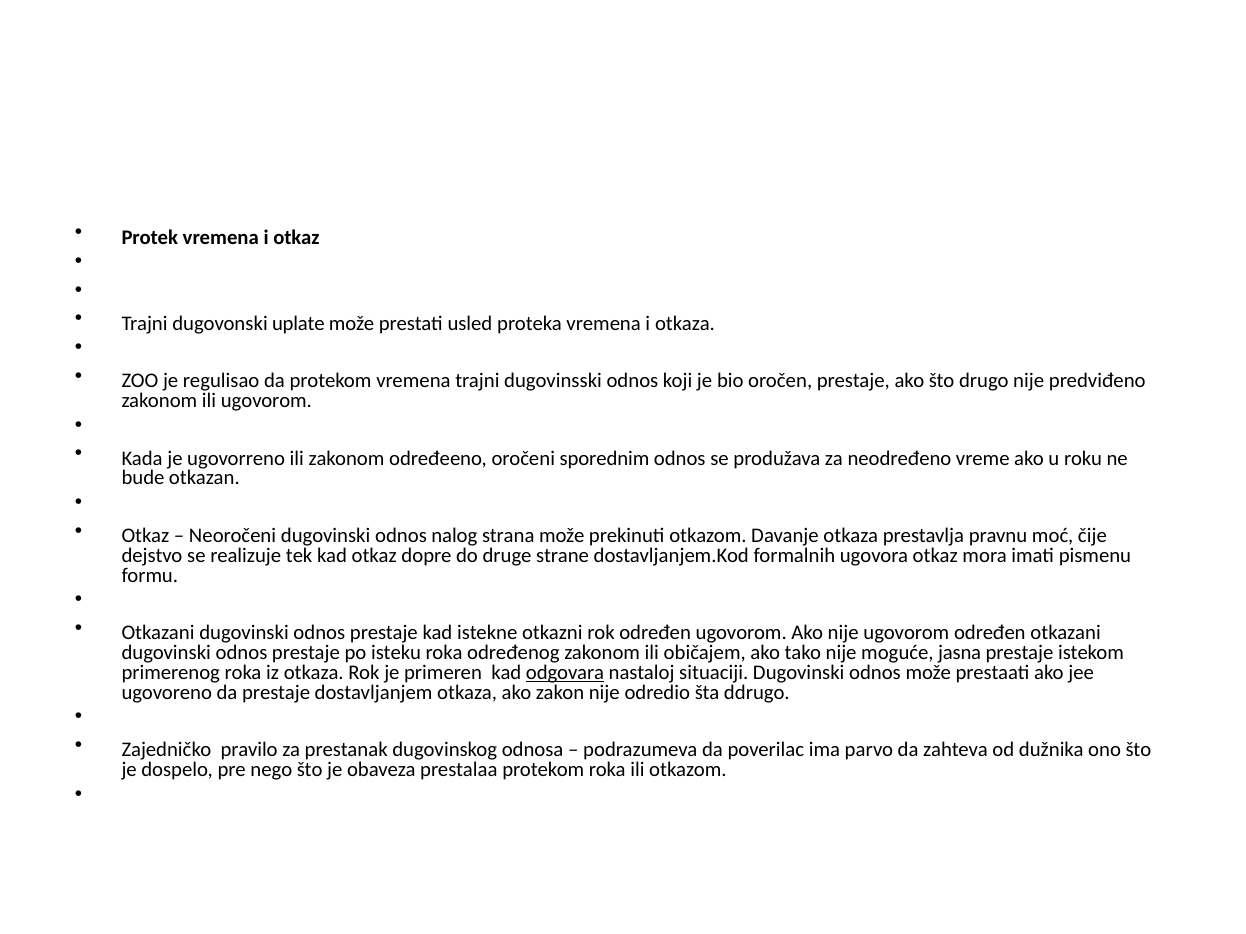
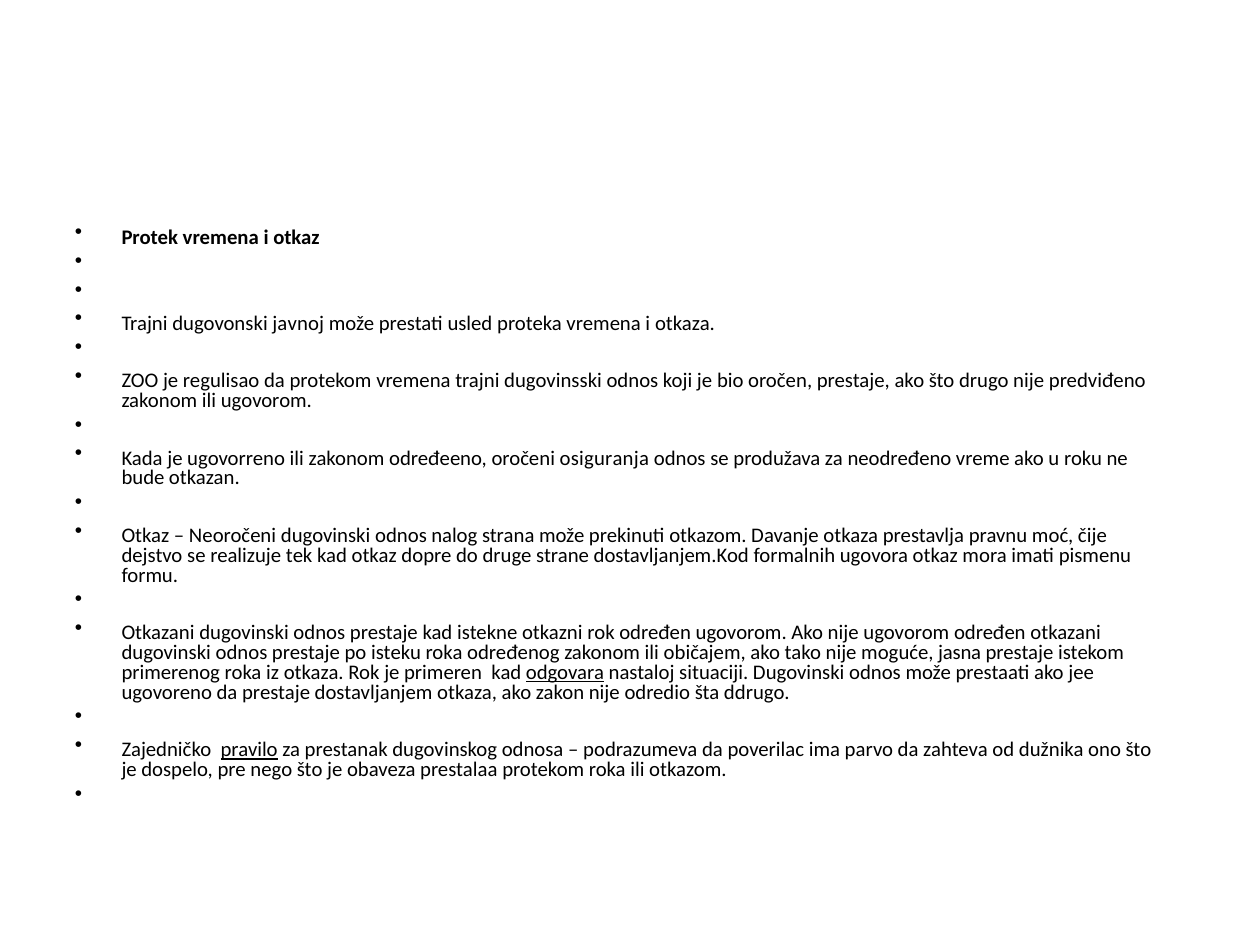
uplate: uplate -> javnoj (298, 324)
sporednim: sporednim -> osiguranja (604, 458)
pravilo underline: none -> present (249, 750)
